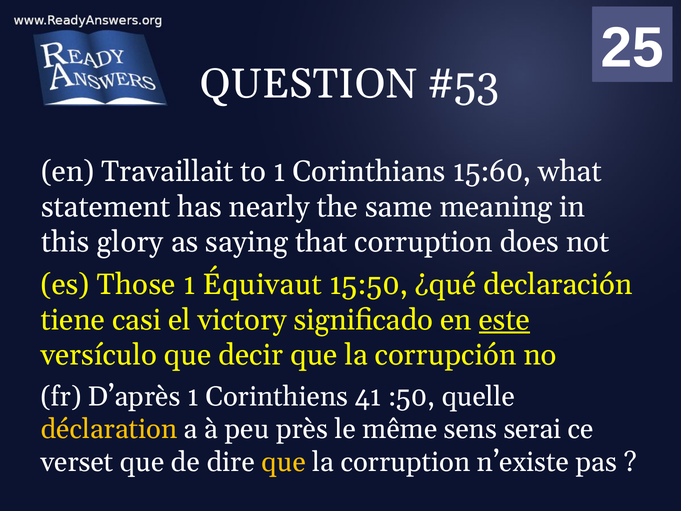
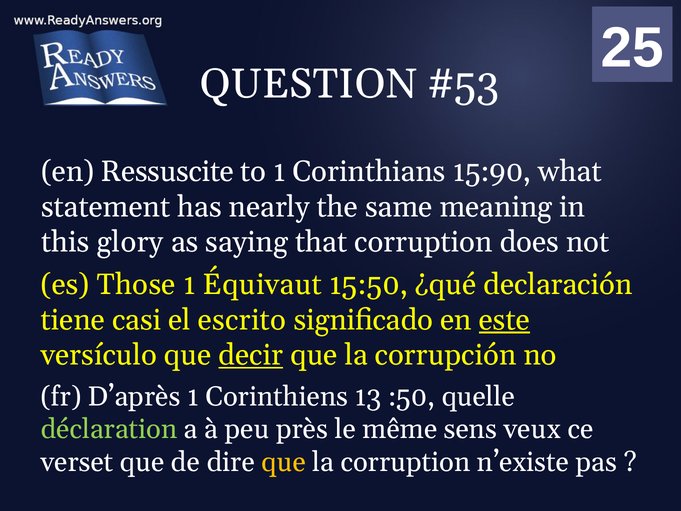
Travaillait: Travaillait -> Ressuscite (167, 172)
15:60: 15:60 -> 15:90 (492, 172)
victory: victory -> escrito (242, 320)
decir underline: none -> present (251, 355)
Corinthiens 41: 41 -> 13 (368, 396)
déclaration colour: yellow -> light green (109, 429)
serai: serai -> veux (532, 429)
